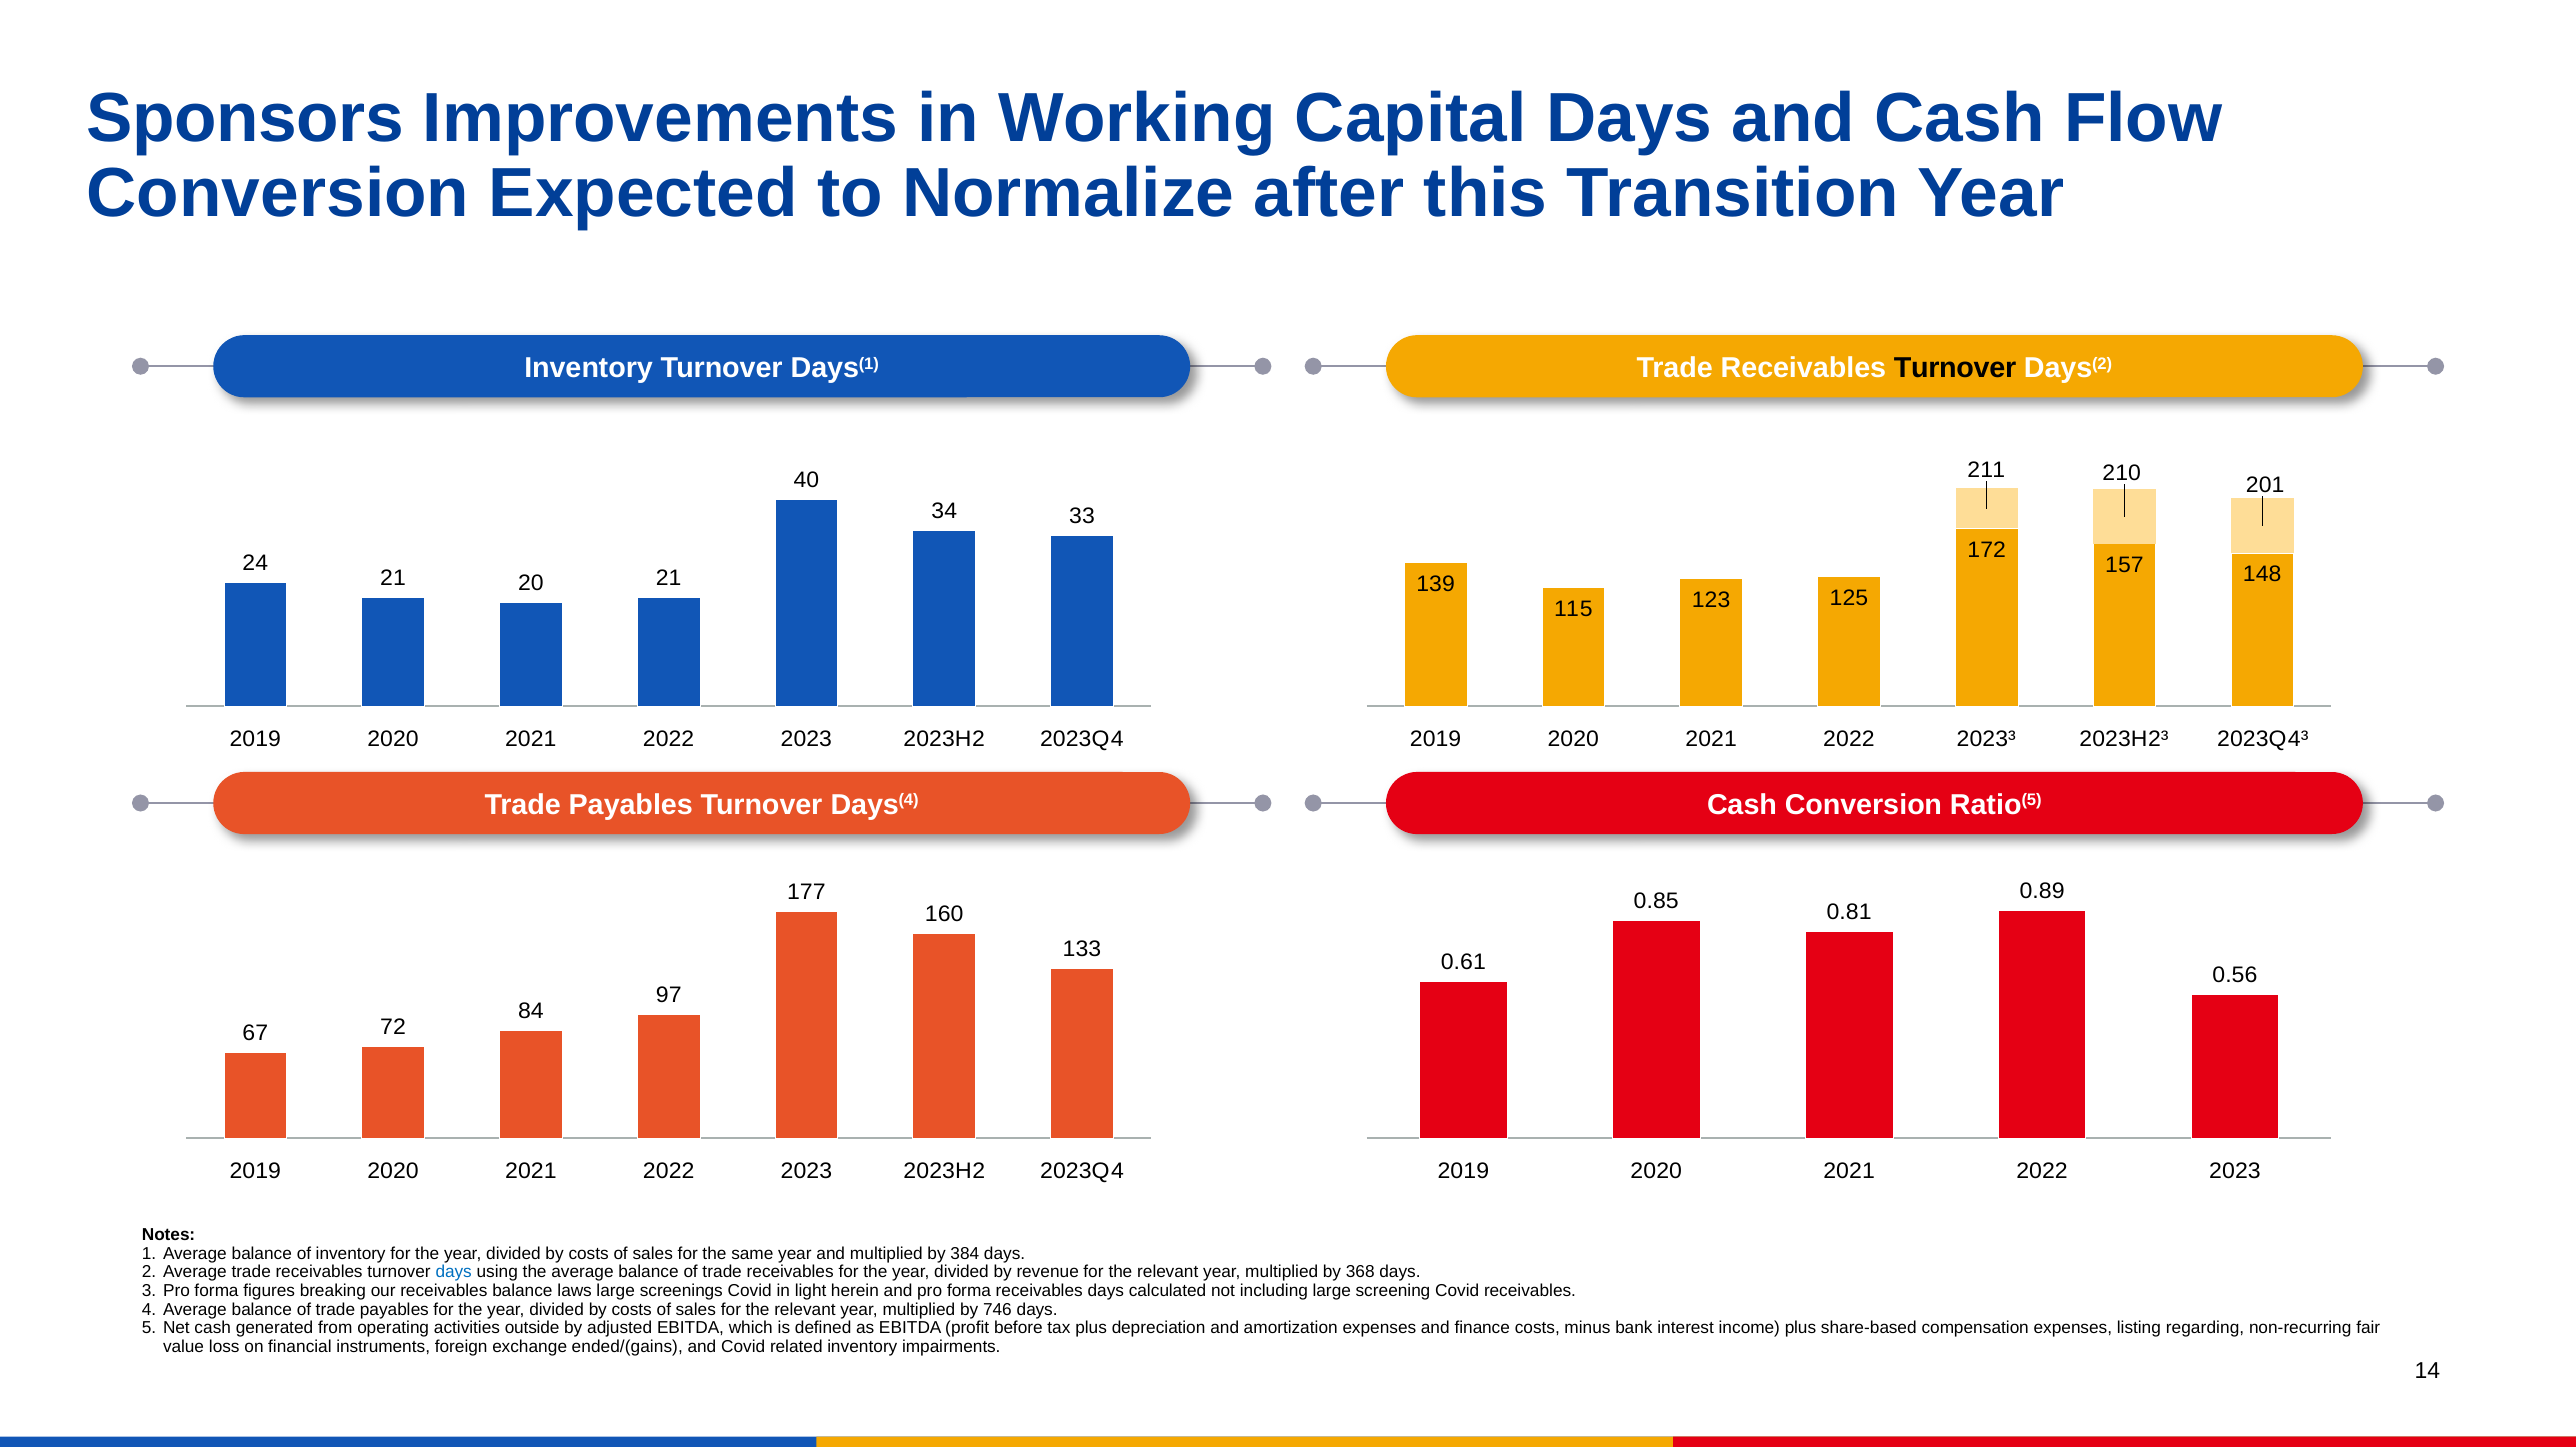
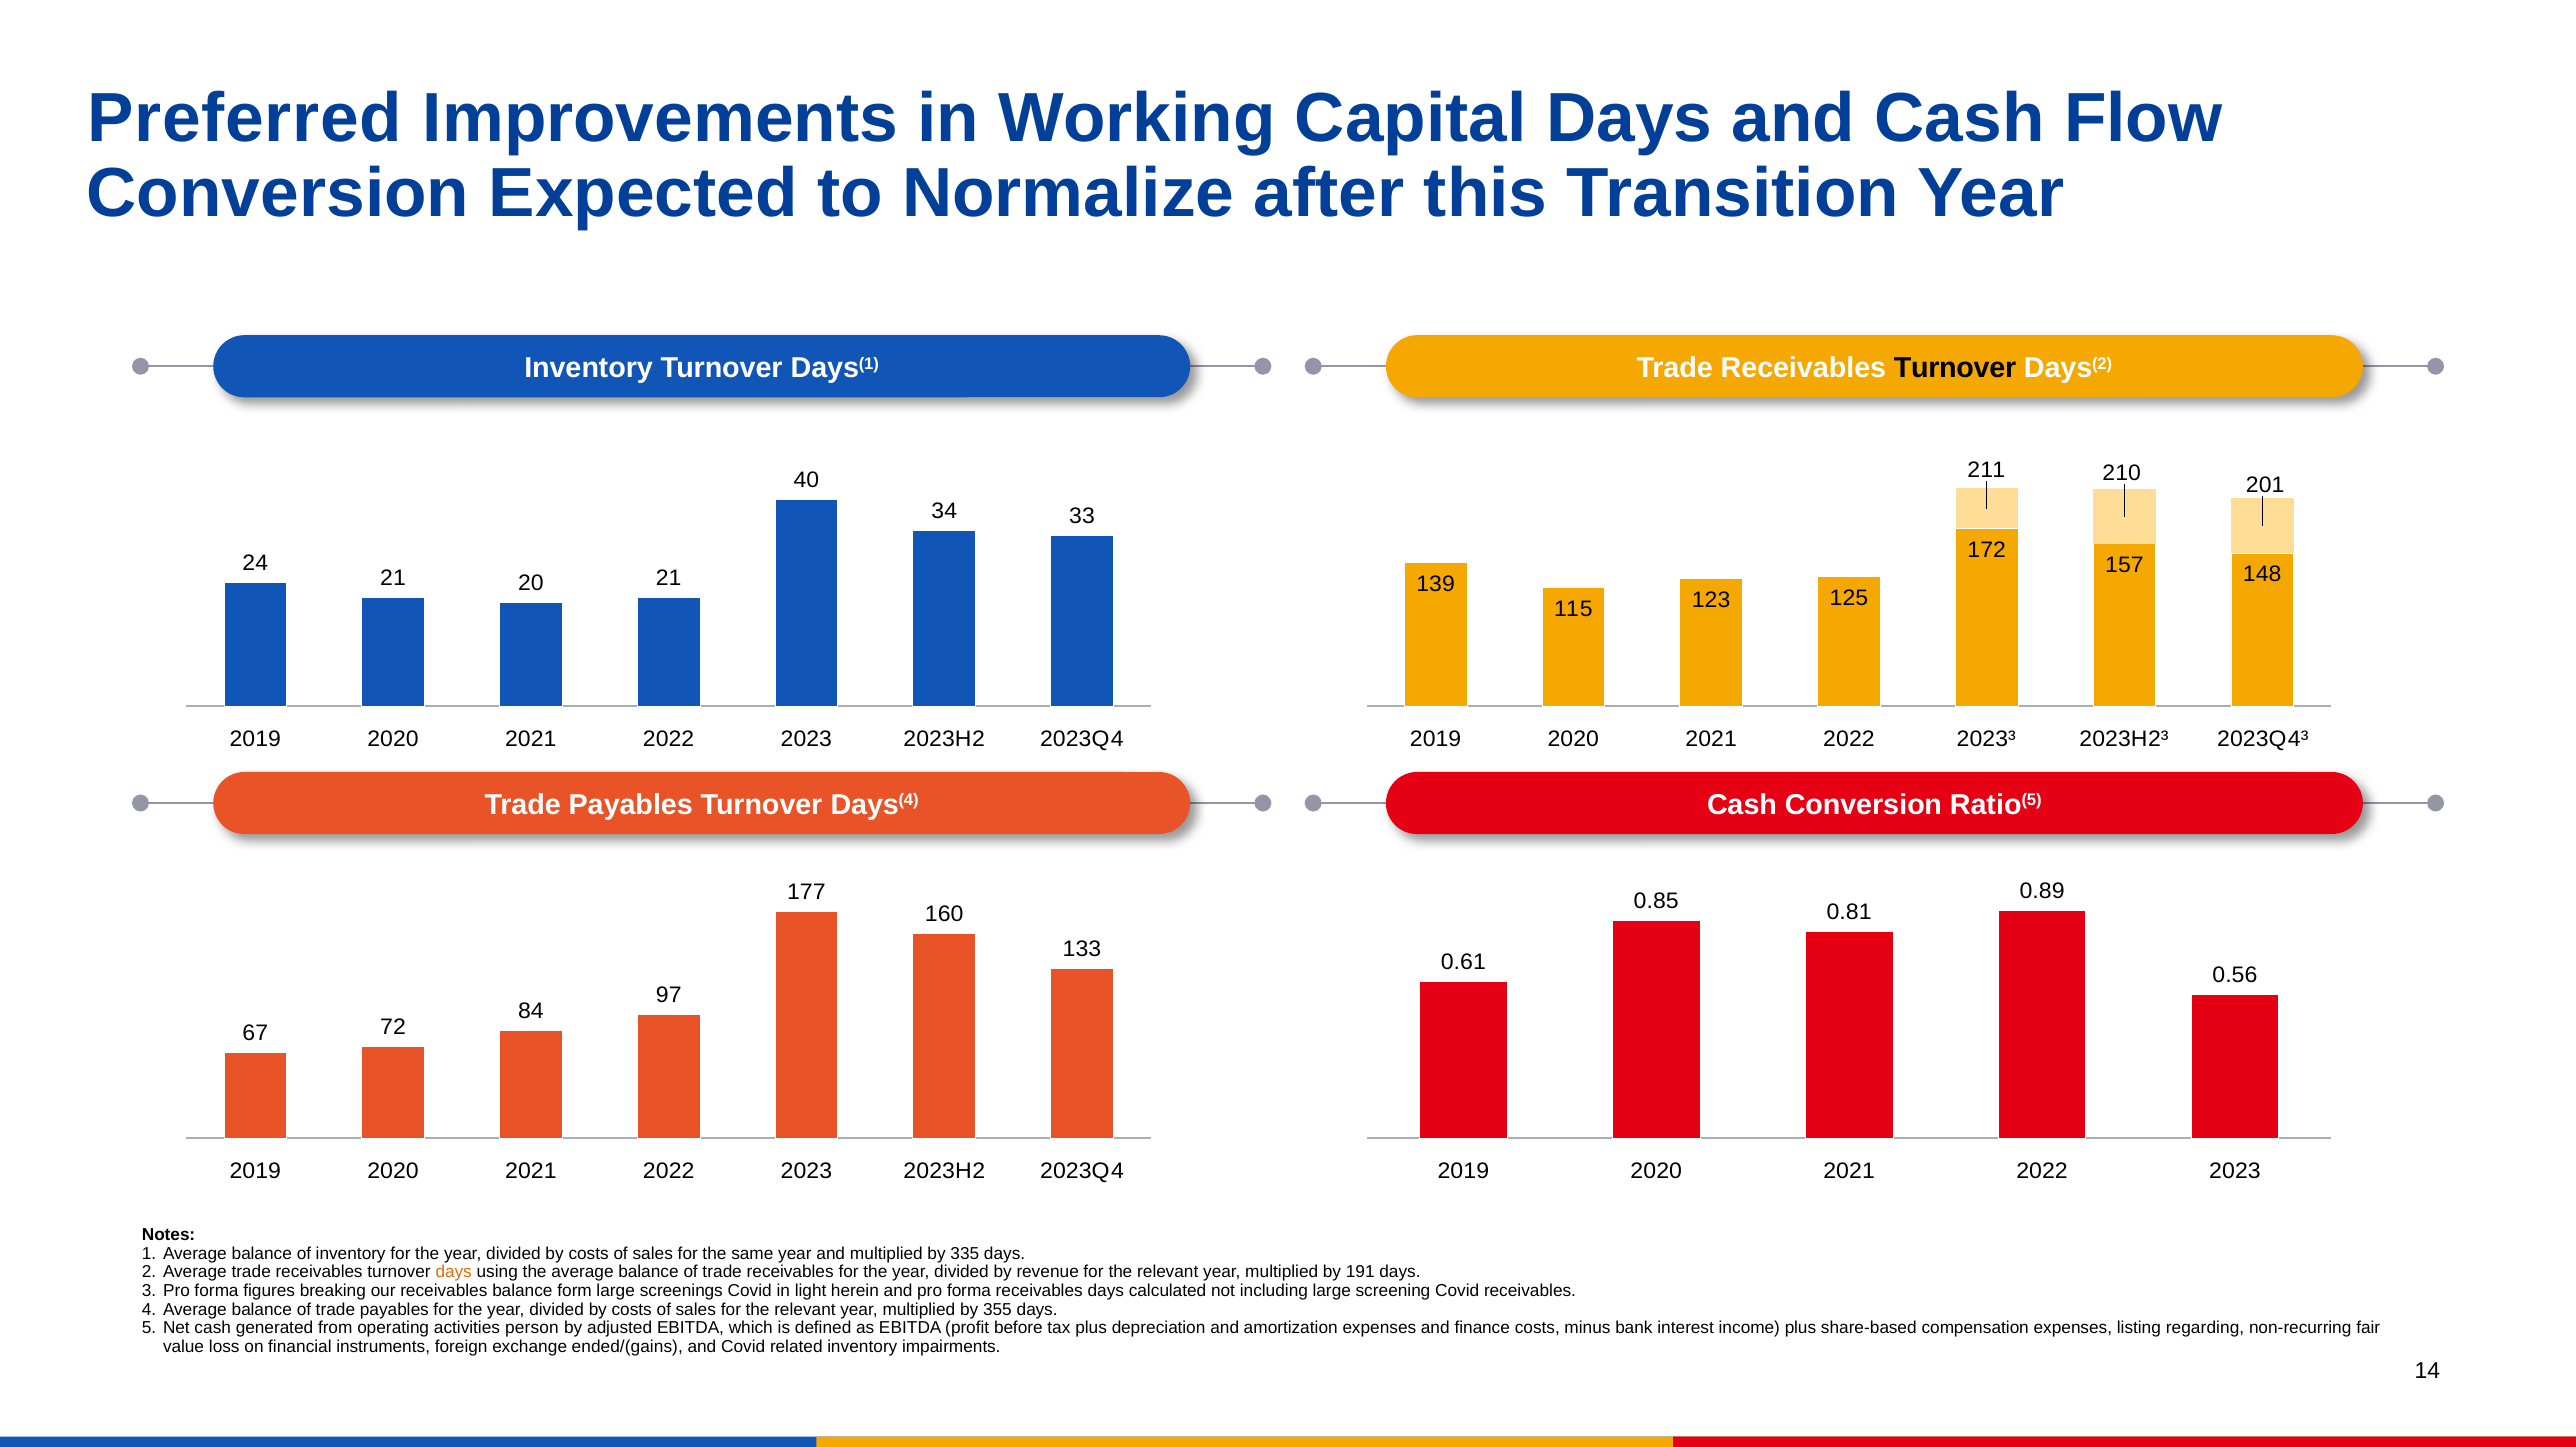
Sponsors: Sponsors -> Preferred (245, 118)
384: 384 -> 335 (965, 1254)
days colour: blue -> orange (454, 1272)
368: 368 -> 191 (1360, 1272)
laws: laws -> form (575, 1291)
746: 746 -> 355 (998, 1310)
outside: outside -> person (532, 1328)
